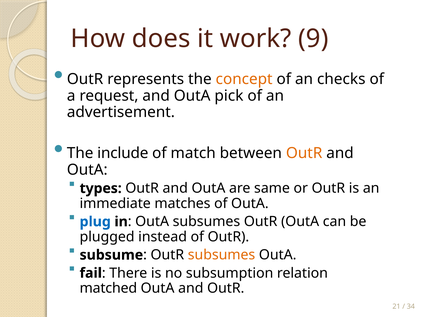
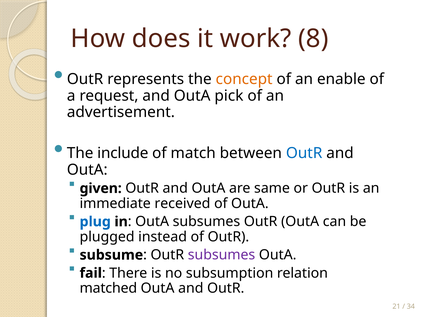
9: 9 -> 8 (313, 39)
checks: checks -> enable (341, 79)
OutR colour: orange -> blue (304, 153)
types: types -> given (101, 188)
matches: matches -> received (182, 204)
subsumes colour: orange -> purple (222, 255)
